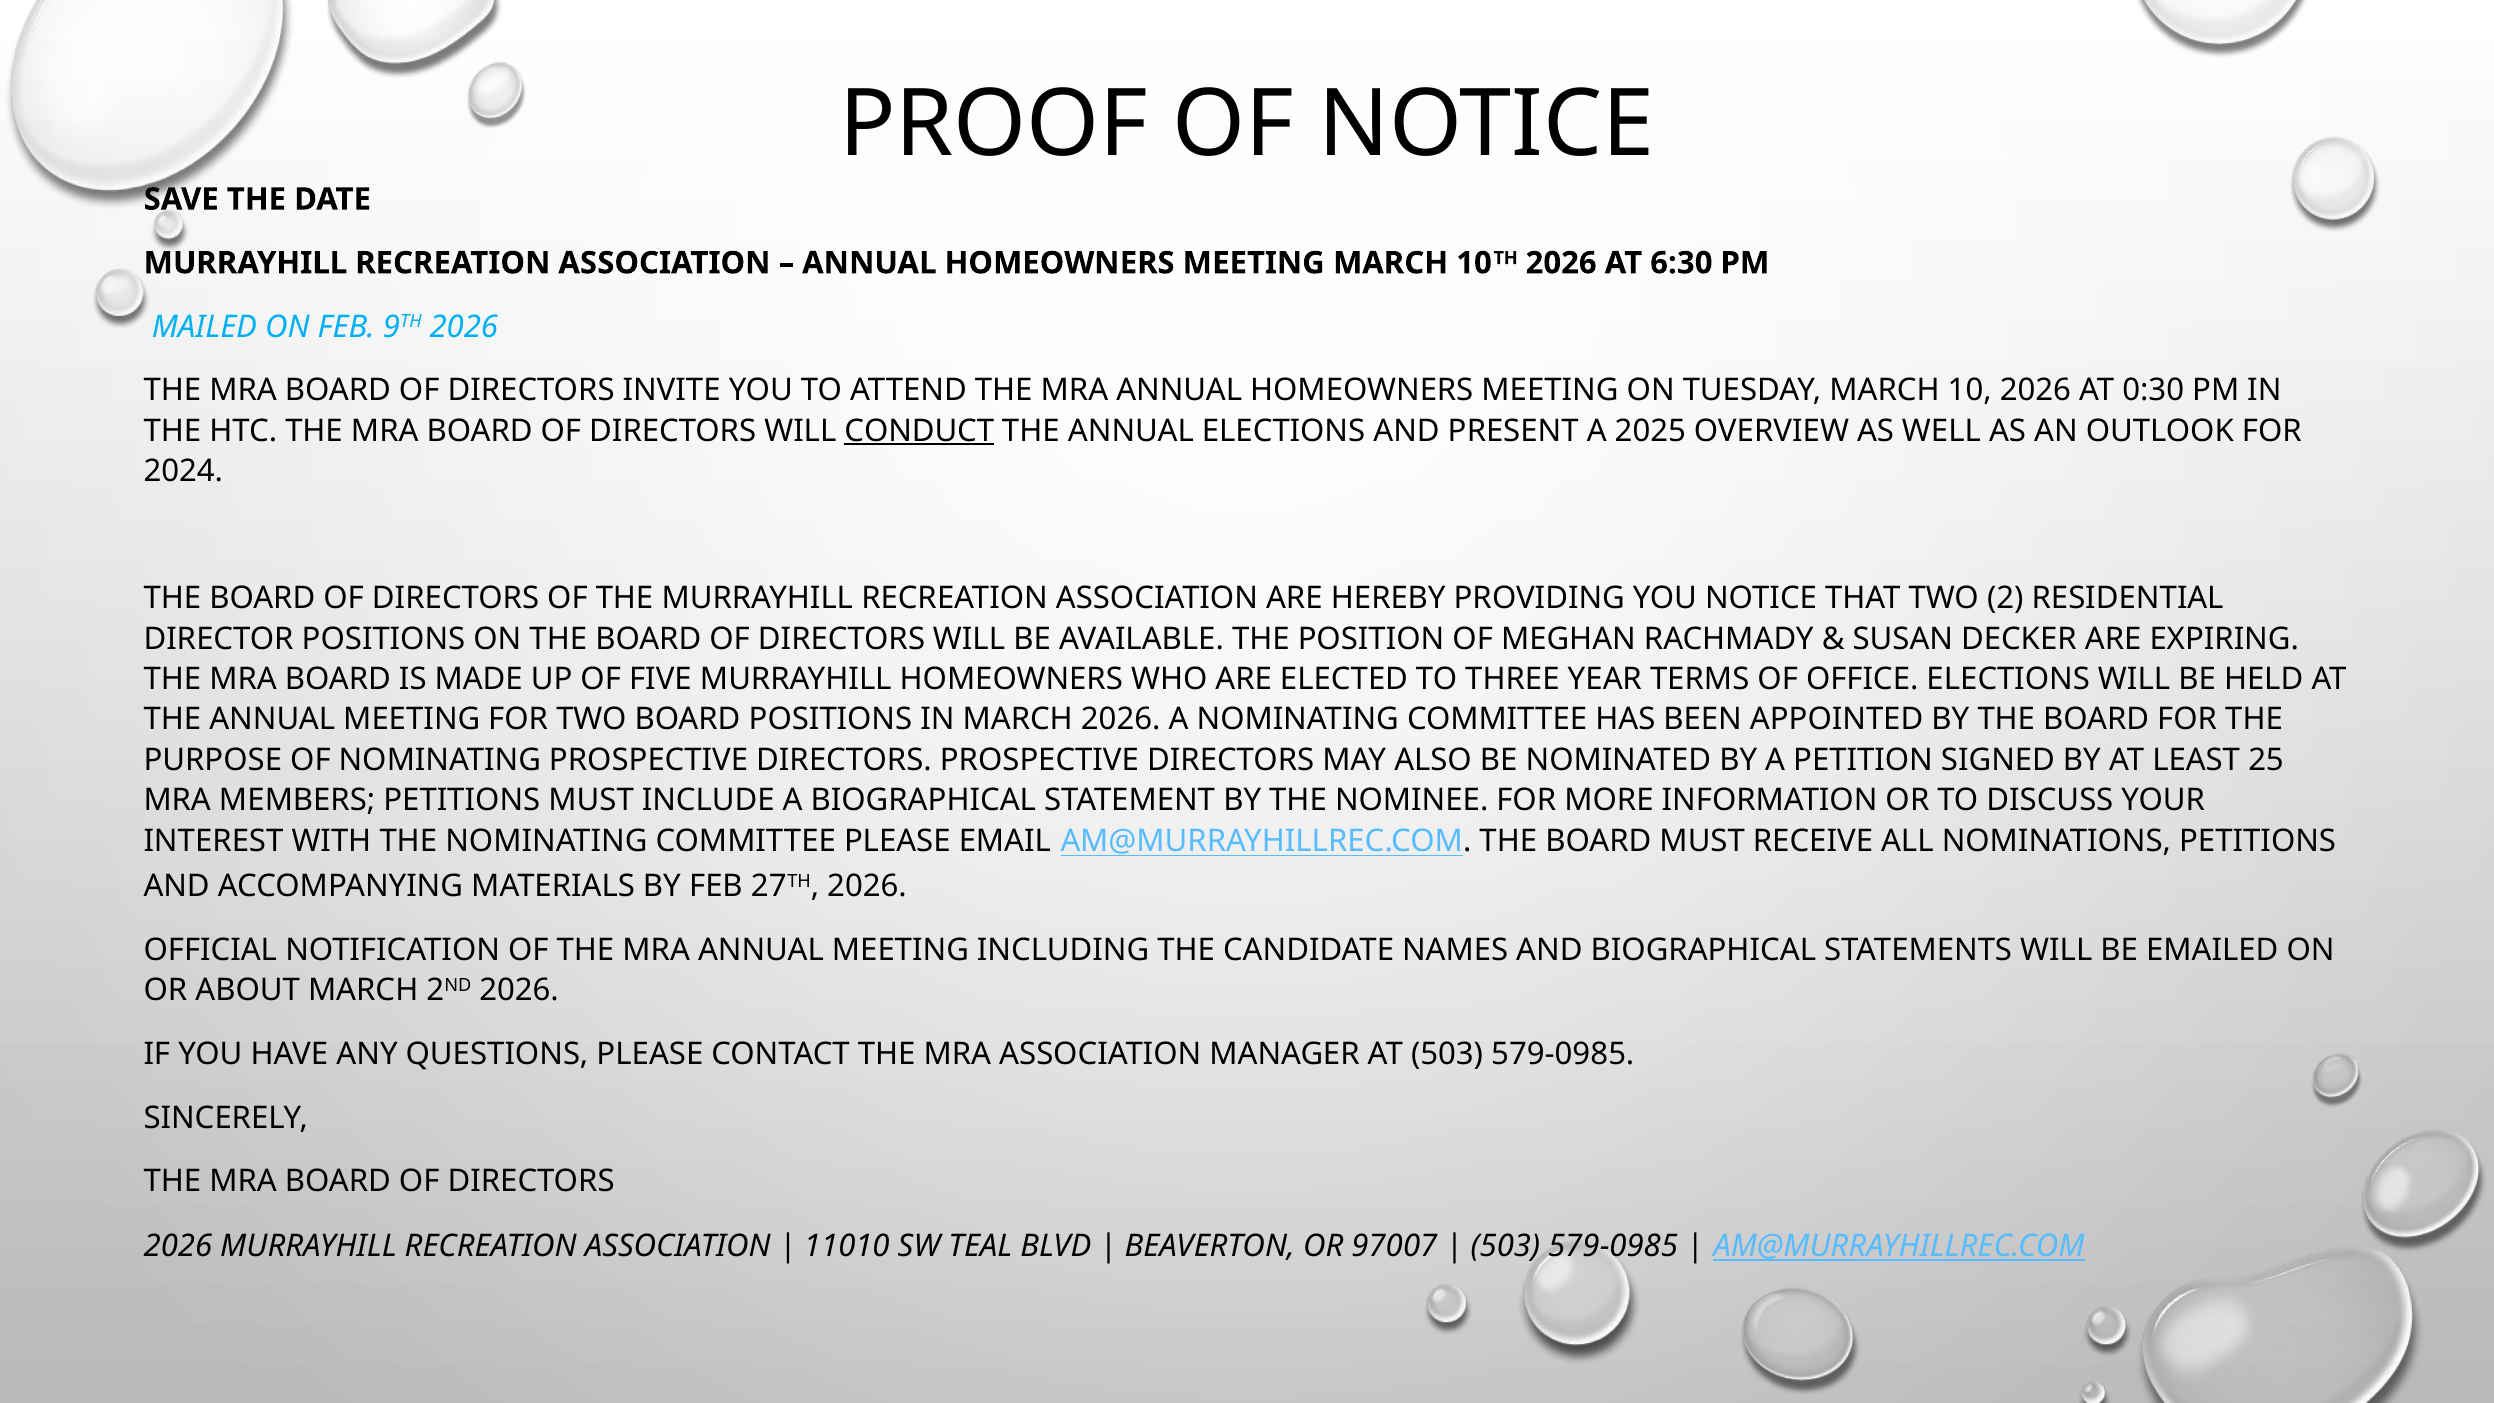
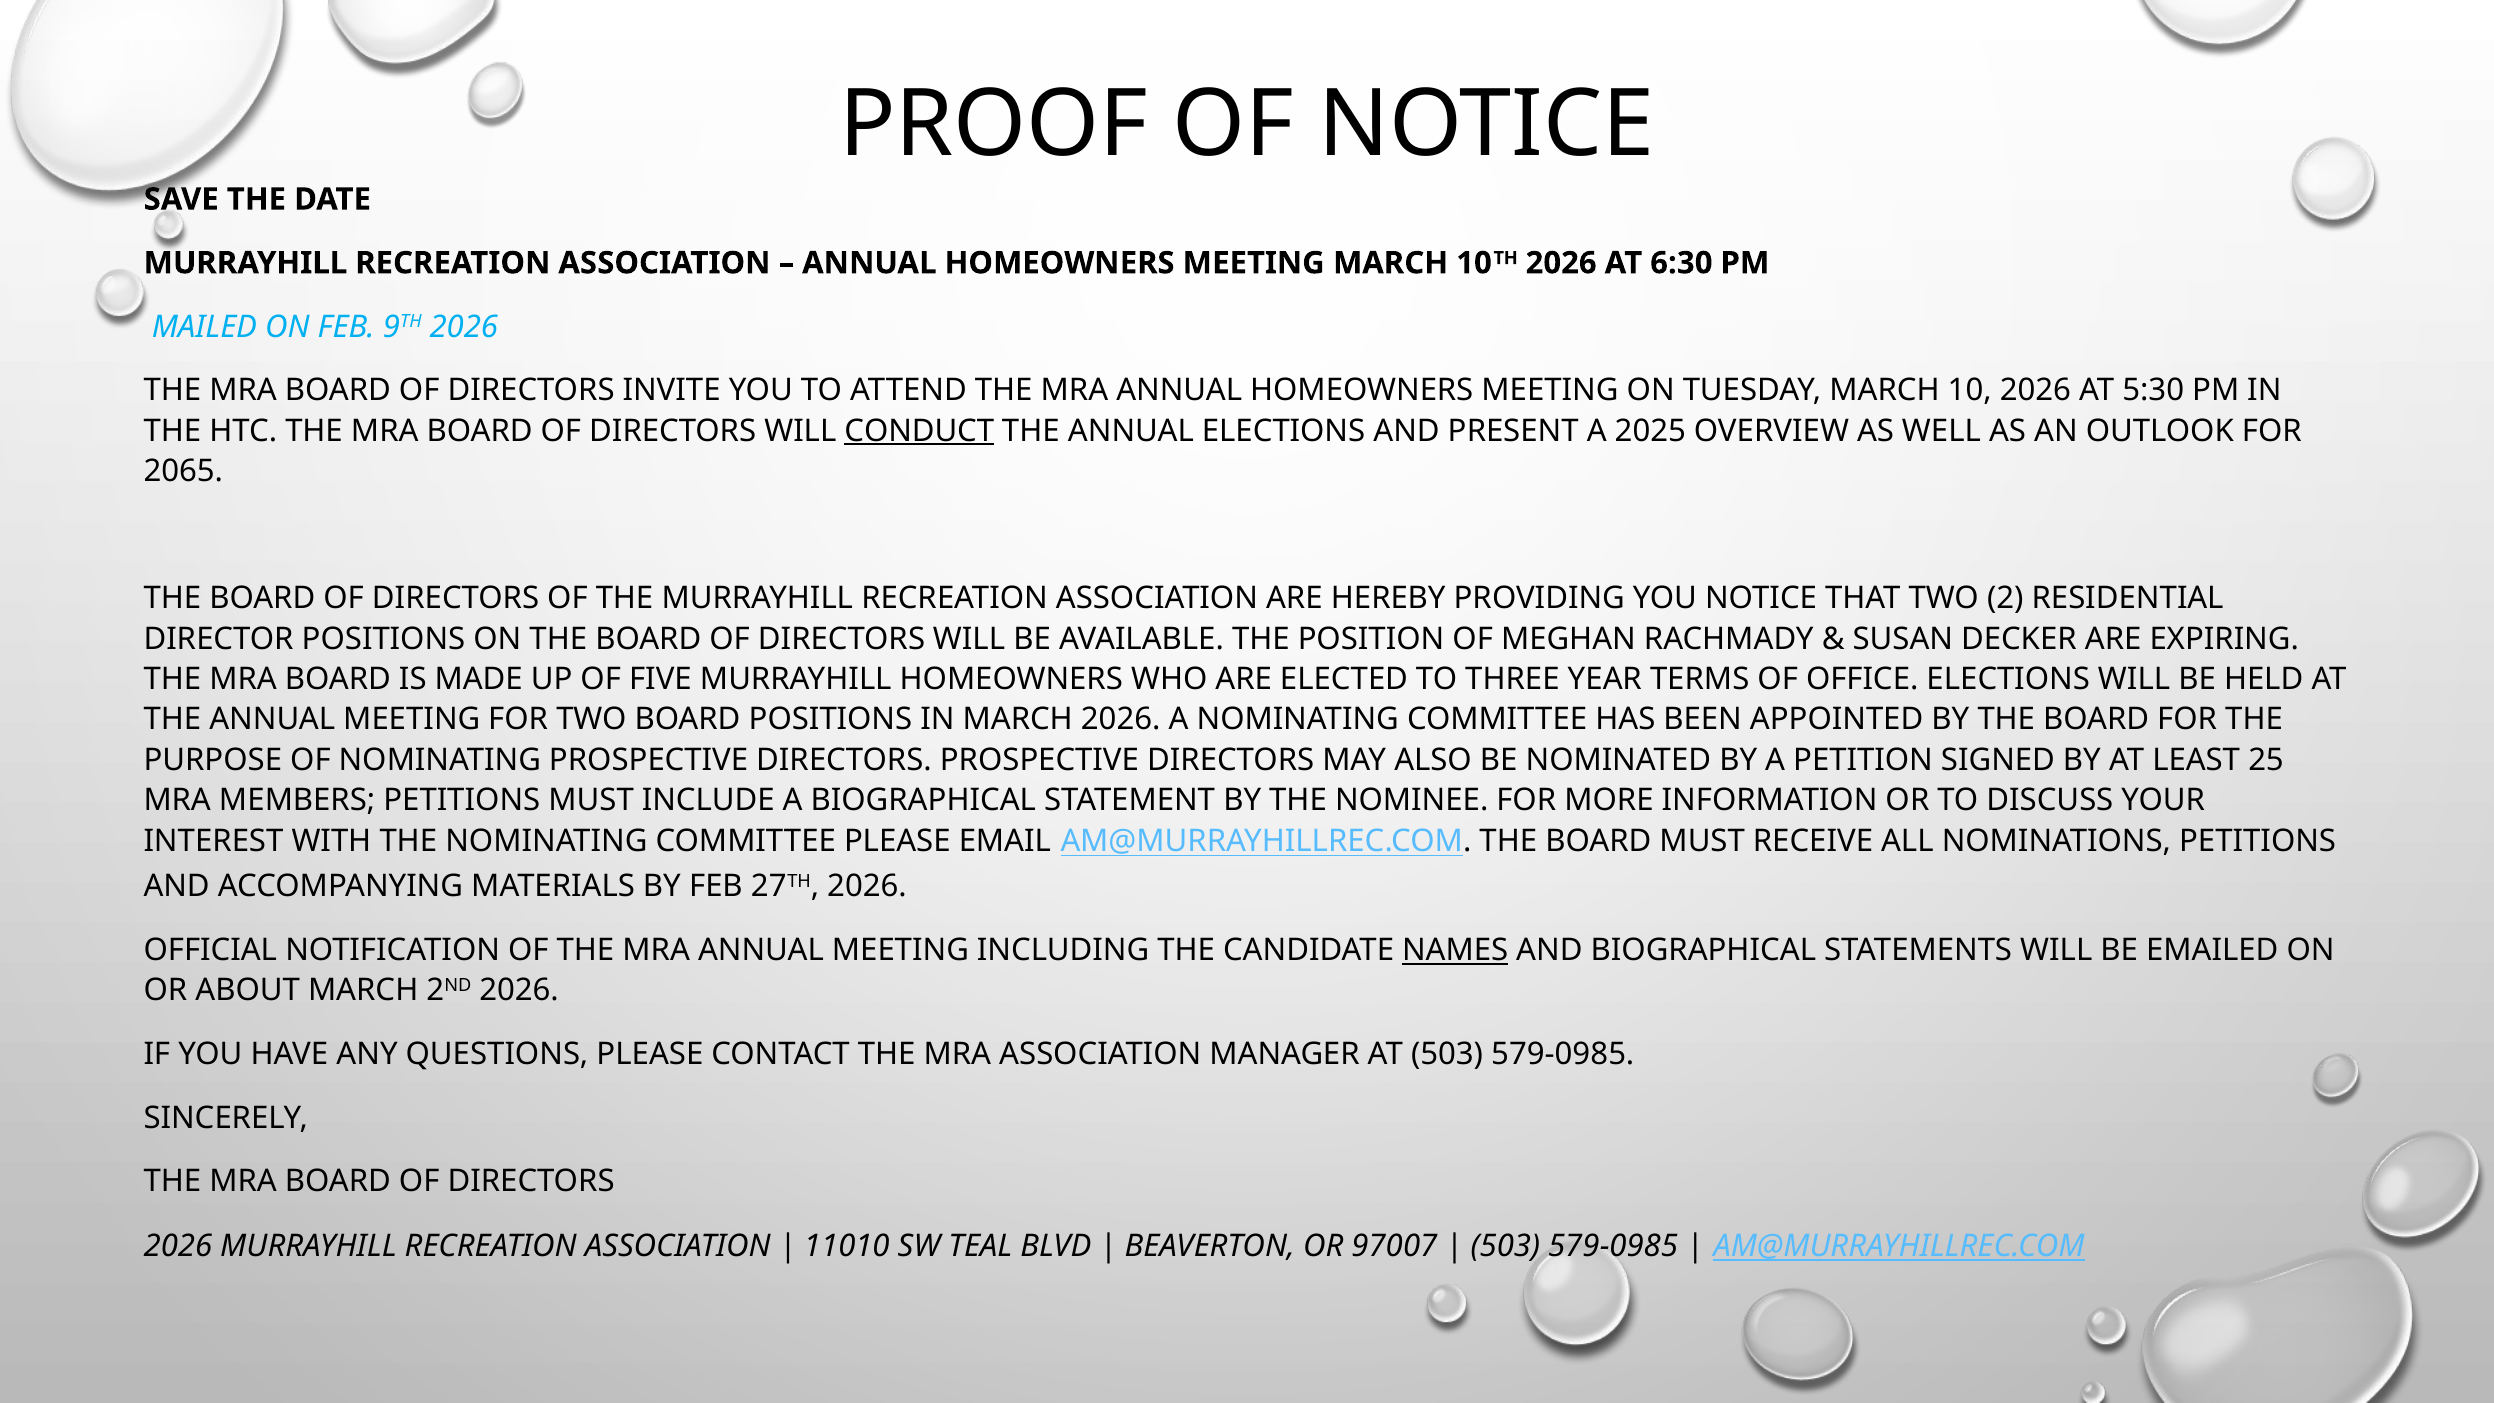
0:30: 0:30 -> 5:30 (2153, 390)
2024: 2024 -> 2065 (183, 471)
NAMES underline: none -> present (1455, 950)
